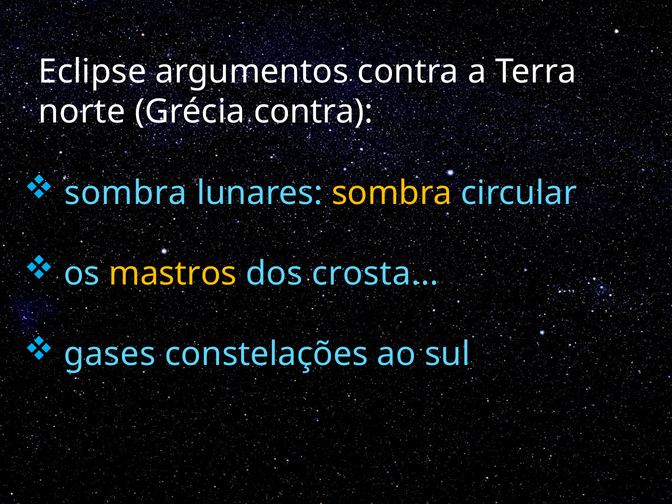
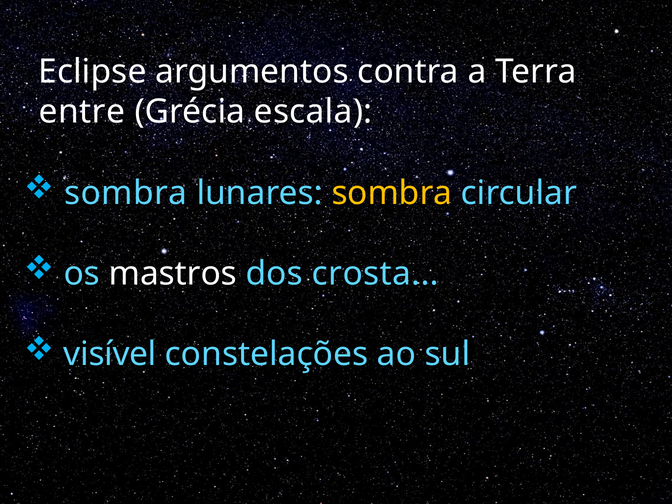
norte: norte -> entre (82, 112)
Grécia contra: contra -> escala (313, 112)
mastros colour: yellow -> white (173, 274)
gases: gases -> visível (110, 354)
